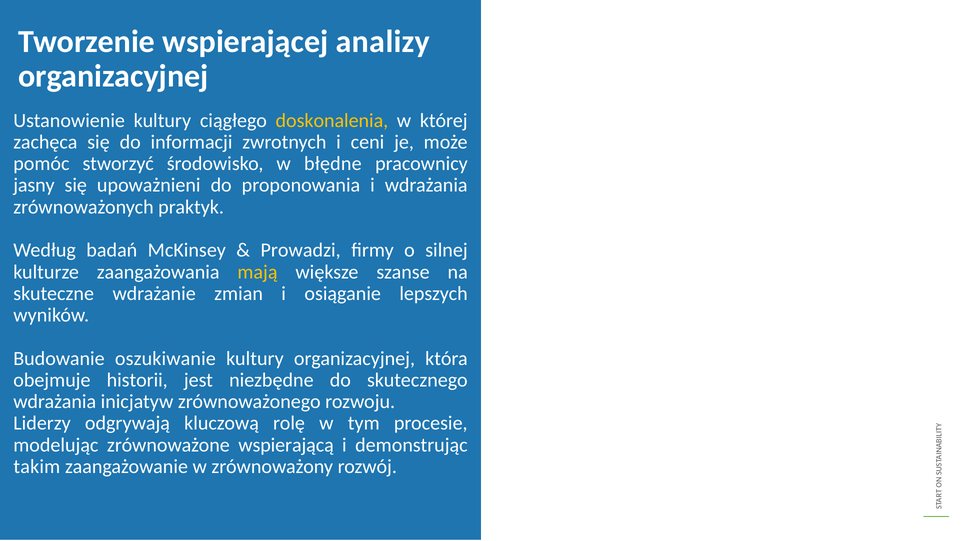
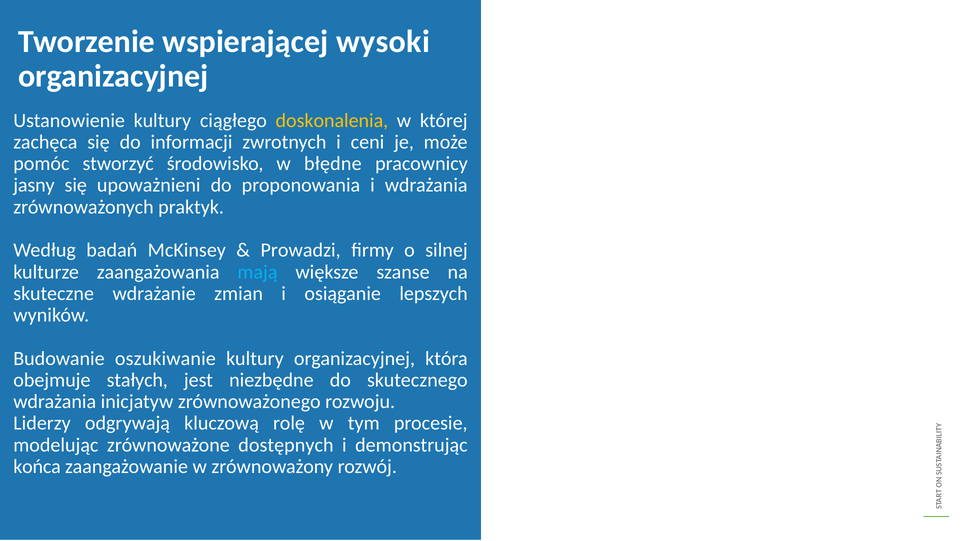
analizy: analizy -> wysoki (383, 42)
mają colour: yellow -> light blue (257, 272)
historii: historii -> stałych (137, 380)
wspierającą: wspierającą -> dostępnych (286, 445)
takim: takim -> końca (37, 467)
